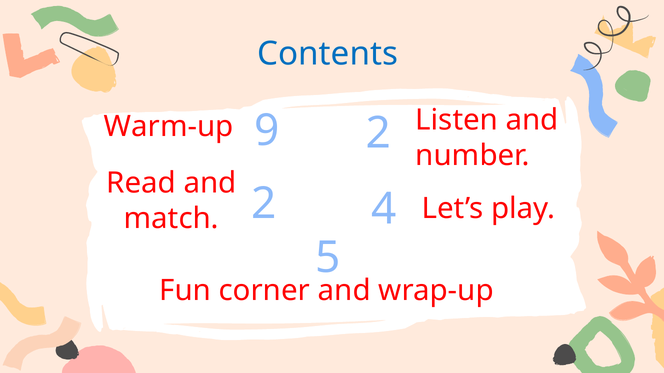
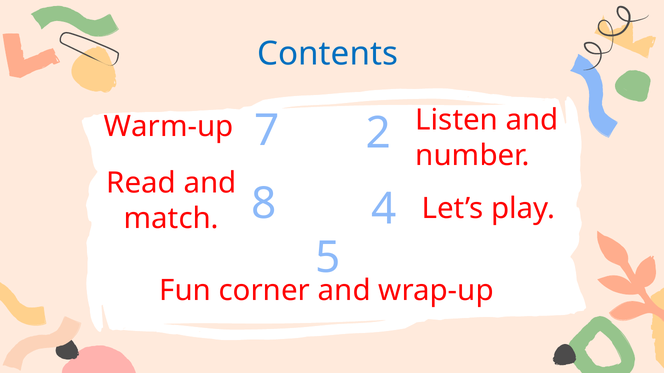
9: 9 -> 7 (267, 131)
match 2: 2 -> 8 (264, 204)
